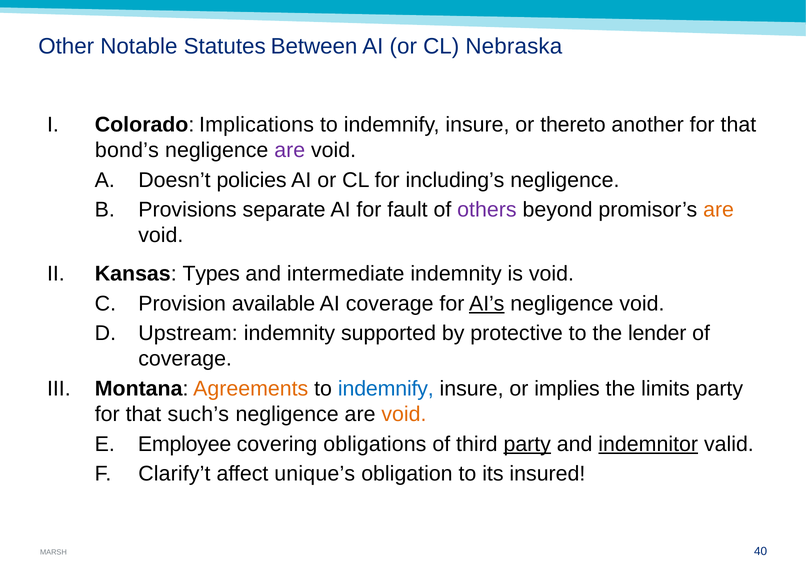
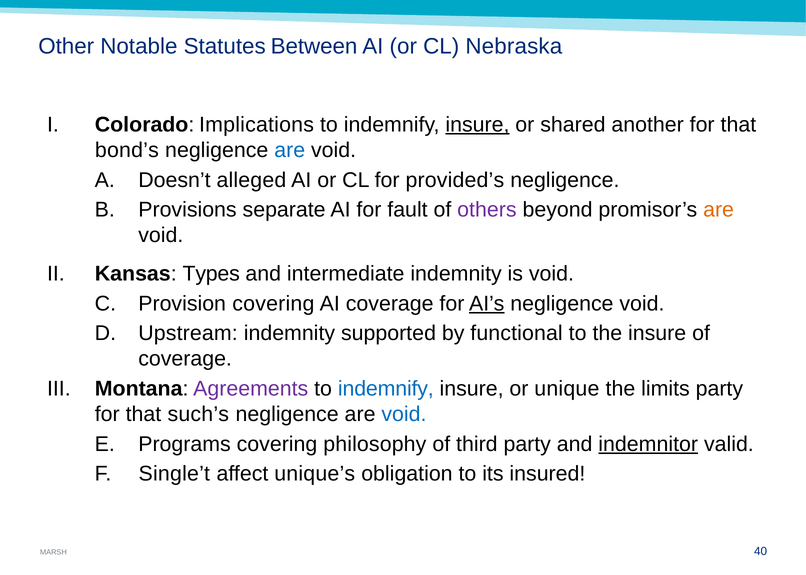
insure underline: none -> present (477, 125)
thereto: thereto -> shared (573, 125)
are colour: purple -> blue (290, 150)
policies: policies -> alleged (251, 180)
including’s: including’s -> provided’s (455, 180)
Provision available: available -> covering (273, 304)
protective: protective -> functional (517, 334)
the lender: lender -> insure (657, 334)
Agreements colour: orange -> purple (251, 389)
implies: implies -> unique (567, 389)
void colour: orange -> blue (404, 415)
Employee: Employee -> Programs (185, 445)
obligations: obligations -> philosophy (375, 445)
party underline: present -> none (527, 445)
Clarify’t: Clarify’t -> Single’t (174, 474)
